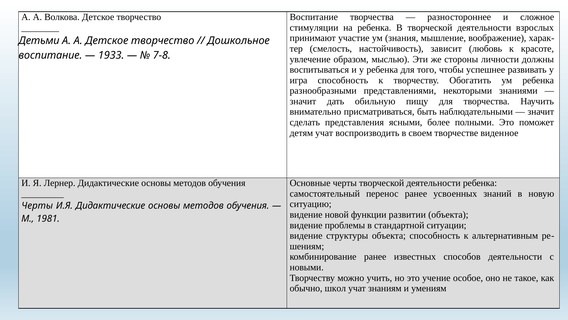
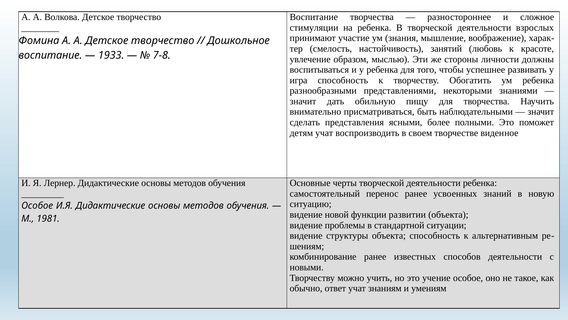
Детьми: Детьми -> Фомина (39, 41)
зависит: зависит -> занятий (446, 49)
Черты: Черты -> Особое (37, 205)
школ: школ -> ответ (335, 288)
